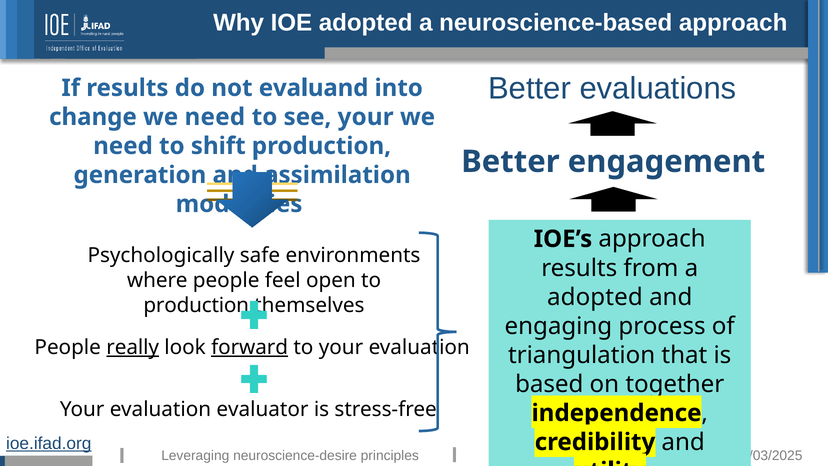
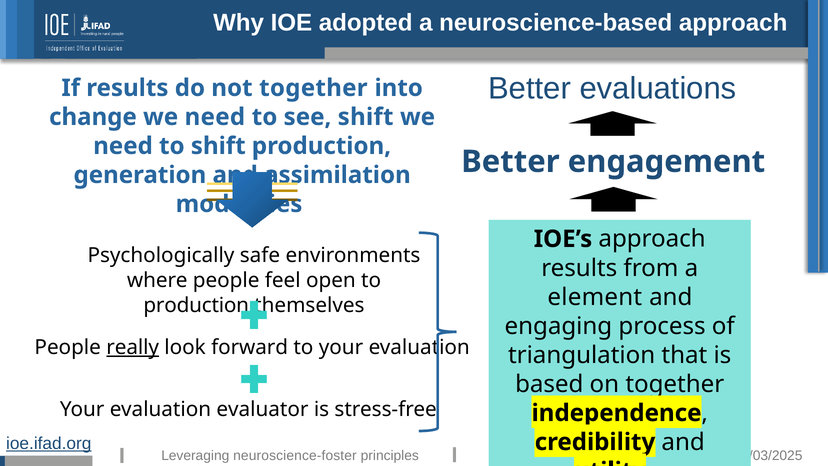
not evaluand: evaluand -> together (313, 88)
see your: your -> shift (366, 117)
adopted: adopted -> element (595, 297)
forward underline: present -> none (250, 347)
neuroscience-desire: neuroscience-desire -> neuroscience-foster (295, 455)
